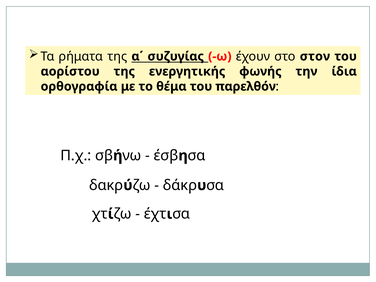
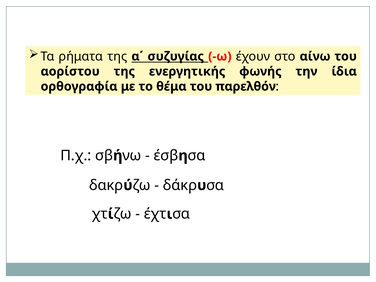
στον: στον -> αίνω (315, 56)
